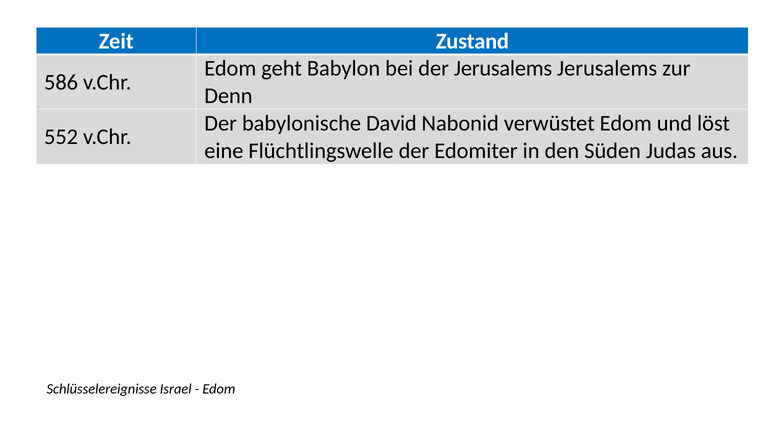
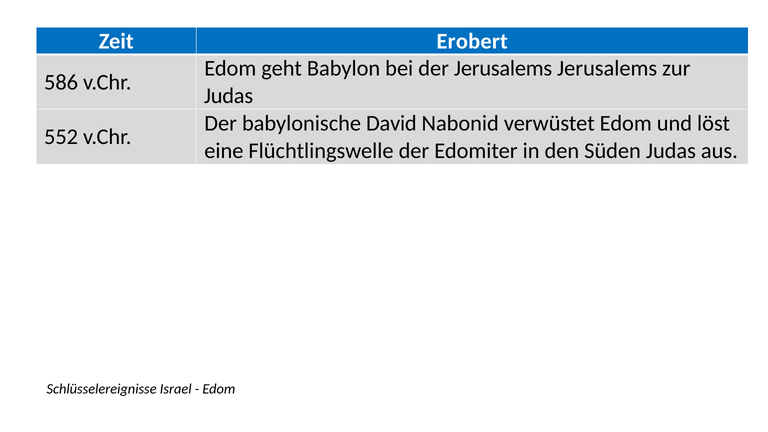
Zustand: Zustand -> Erobert (472, 41)
Denn: Denn -> Judas (229, 96)
